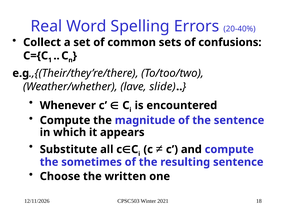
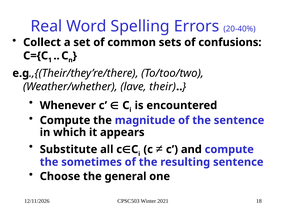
slide: slide -> their (163, 86)
written: written -> general (126, 176)
